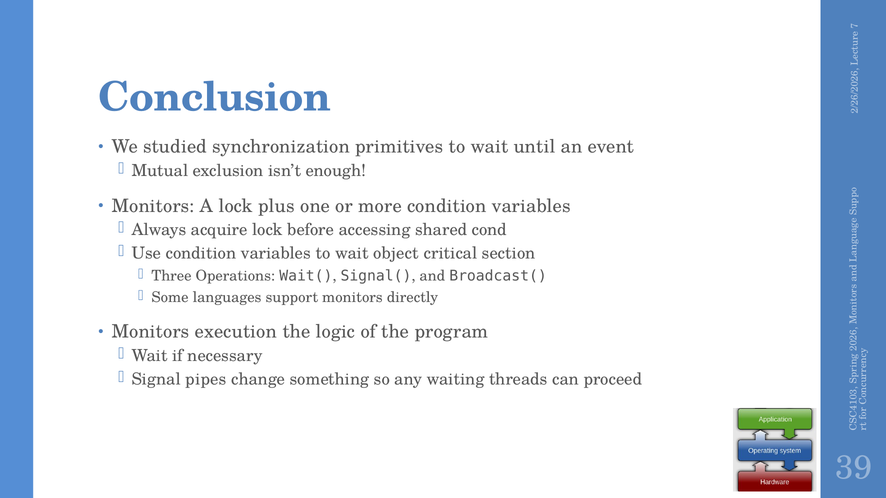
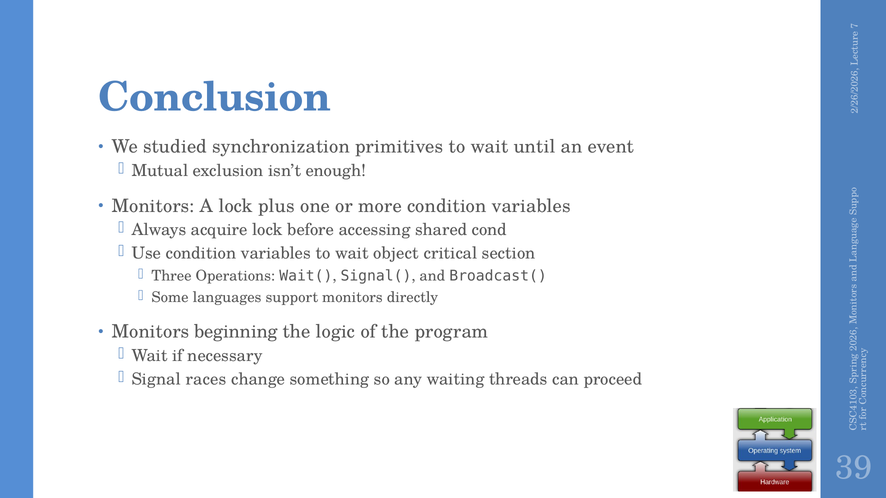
execution: execution -> beginning (236, 332)
pipes: pipes -> races (206, 379)
